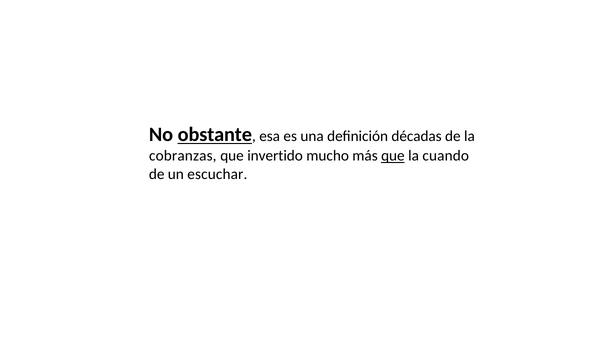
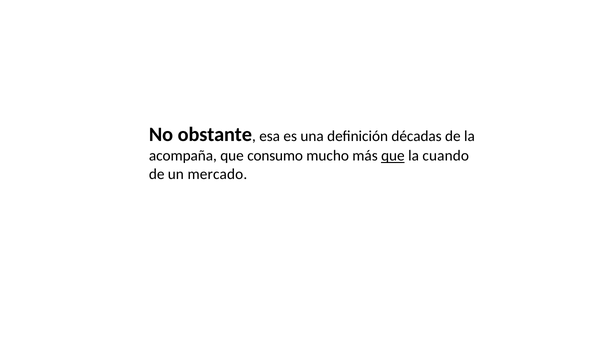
obstante underline: present -> none (215, 135)
cobranzas: cobranzas -> acompaña (183, 156)
invertido: invertido -> consumo (275, 156)
escuchar: escuchar -> mercado (217, 174)
